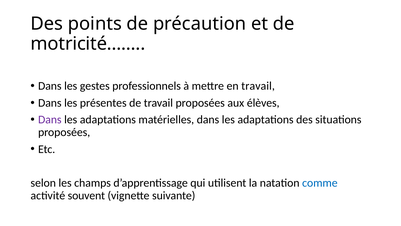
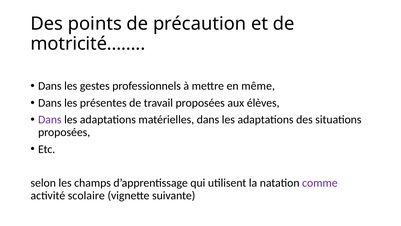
en travail: travail -> même (258, 86)
comme colour: blue -> purple (320, 183)
souvent: souvent -> scolaire (86, 195)
